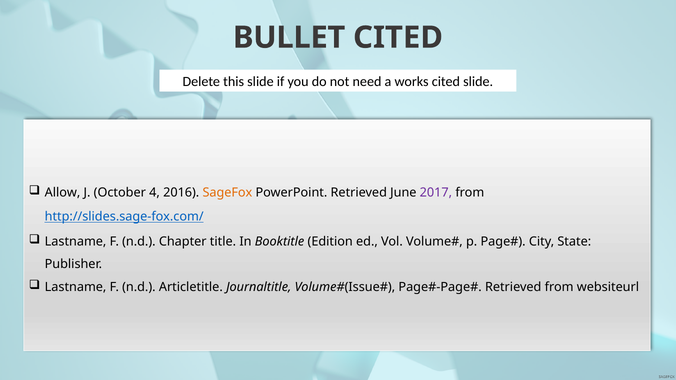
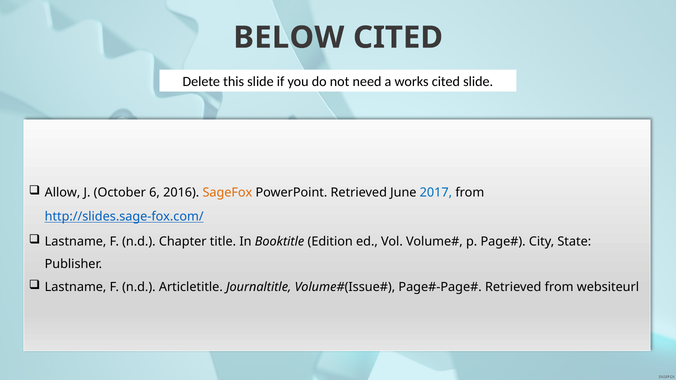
BULLET: BULLET -> BELOW (289, 38)
4: 4 -> 6 (155, 193)
2017 colour: purple -> blue (436, 193)
